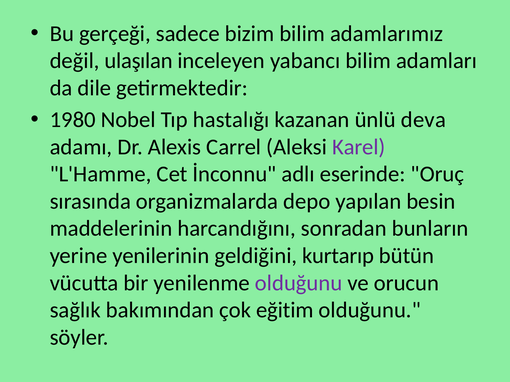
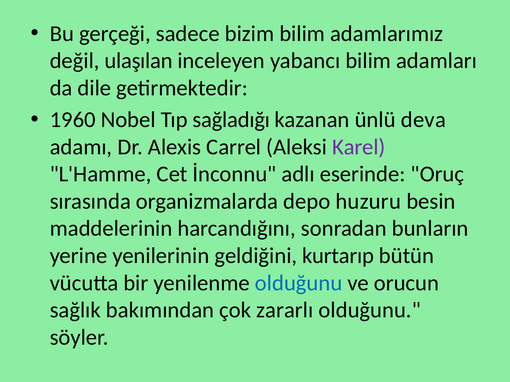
1980: 1980 -> 1960 (73, 120)
hastalığı: hastalığı -> sağladığı (231, 120)
yapılan: yapılan -> huzuru (368, 202)
olduğunu colour: purple -> blue (299, 283)
eğitim: eğitim -> zararlı (285, 311)
